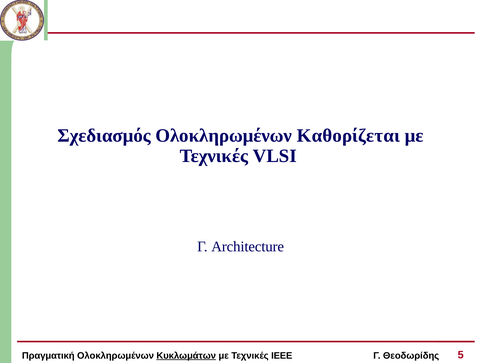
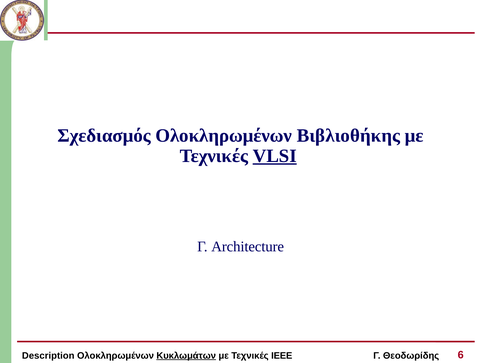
Καθορίζεται: Καθορίζεται -> Βιβλιοθήκης (348, 136)
VLSI underline: none -> present (275, 156)
Πραγματική: Πραγματική -> Description (48, 356)
5: 5 -> 6 (461, 355)
